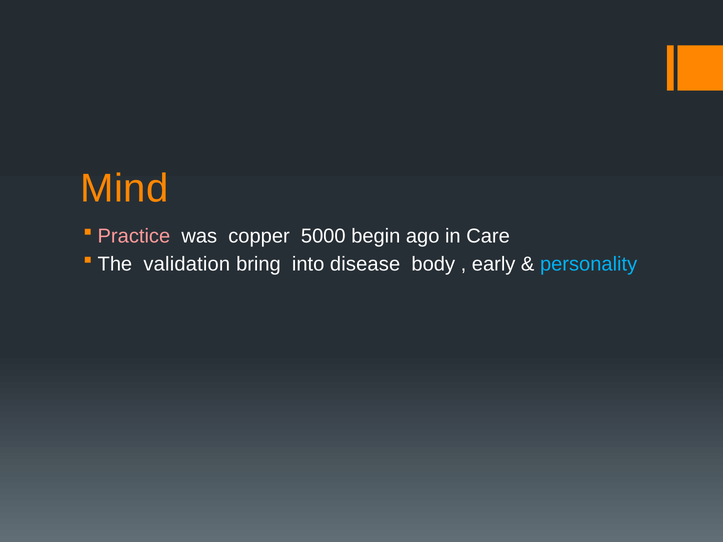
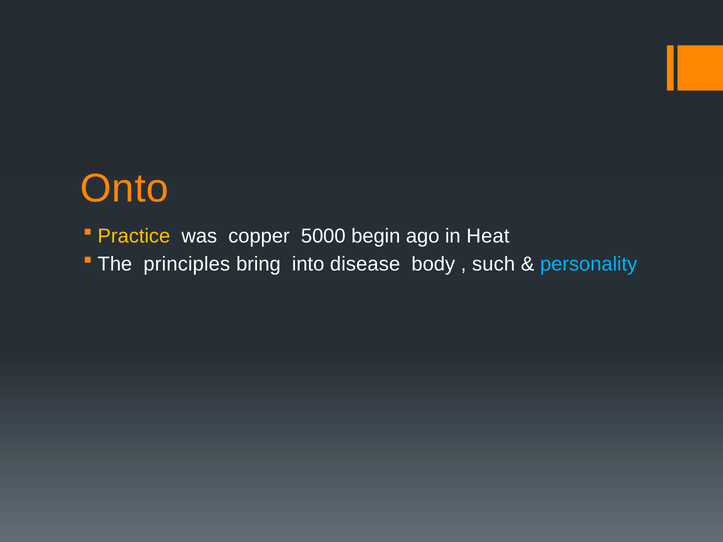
Mind: Mind -> Onto (124, 188)
Practice colour: pink -> yellow (134, 236)
Care: Care -> Heat (488, 236)
validation: validation -> principles (187, 264)
early: early -> such (494, 264)
